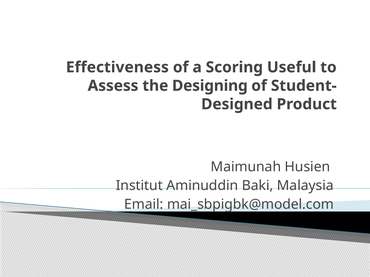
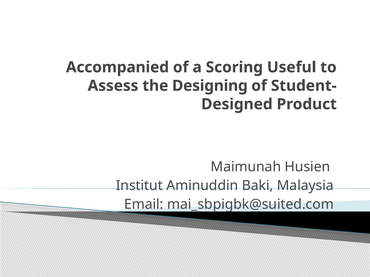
Effectiveness: Effectiveness -> Accompanied (117, 67)
mai_sbpigbk@model.com: mai_sbpigbk@model.com -> mai_sbpigbk@suited.com (250, 205)
